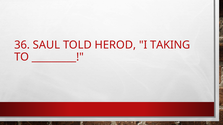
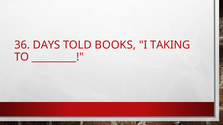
SAUL: SAUL -> DAYS (47, 45)
HEROD: HEROD -> BOOKS (115, 45)
